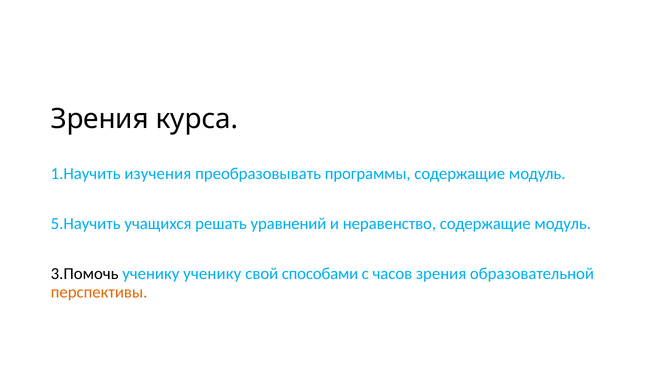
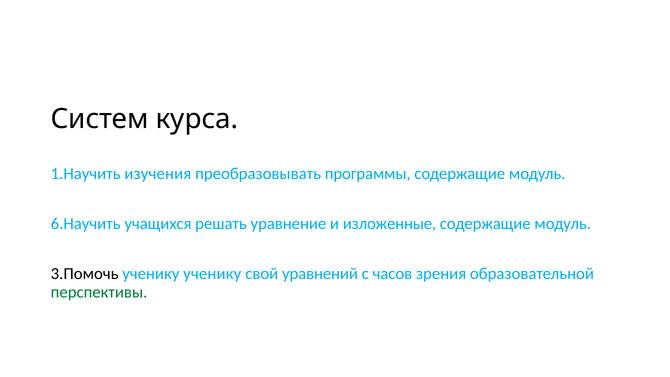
Зрения: Зрения -> Систем (100, 119)
5.Научить: 5.Научить -> 6.Научить (86, 224)
уравнений: уравнений -> уравнение (288, 224)
неравенство: неравенство -> изложенные (389, 224)
способами: способами -> уравнений (320, 274)
перспективы colour: orange -> green (99, 292)
